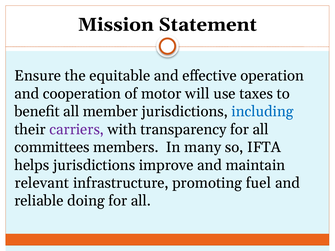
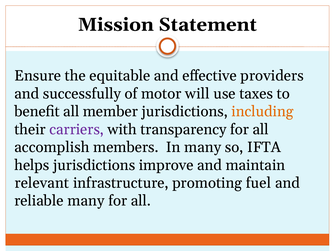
operation: operation -> providers (272, 76)
cooperation: cooperation -> successfully (82, 94)
including colour: blue -> orange (262, 112)
committees: committees -> accomplish (52, 147)
reliable doing: doing -> many (86, 201)
